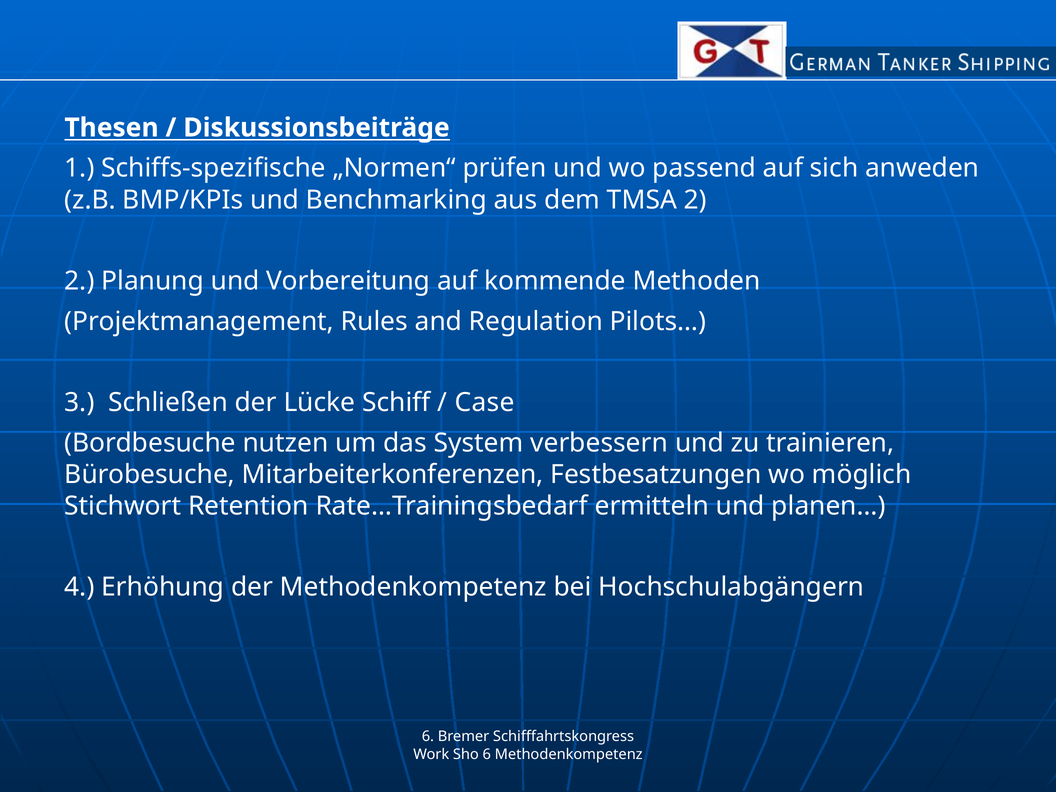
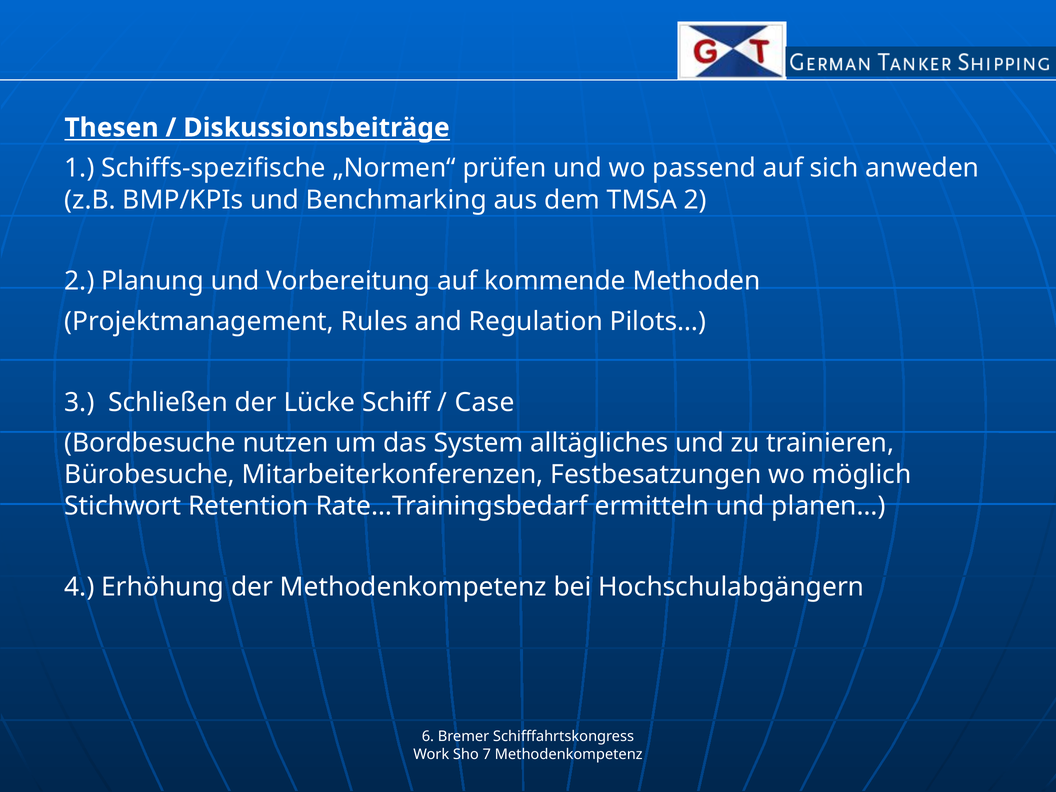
verbessern: verbessern -> alltägliches (599, 443)
Sho 6: 6 -> 7 (487, 754)
